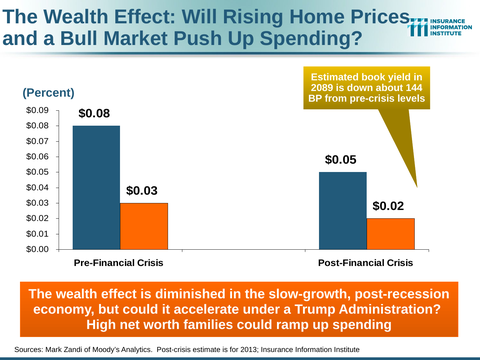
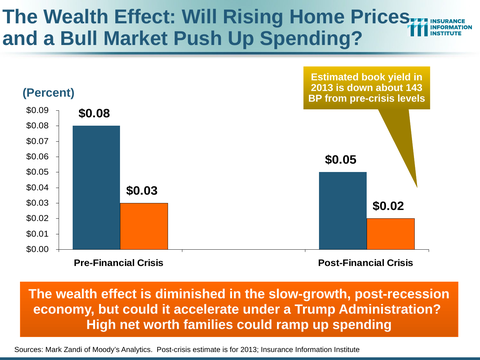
2089: 2089 -> 2013 (322, 88)
144: 144 -> 143 (414, 88)
